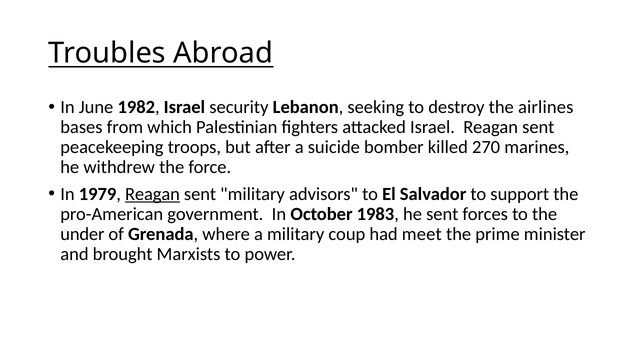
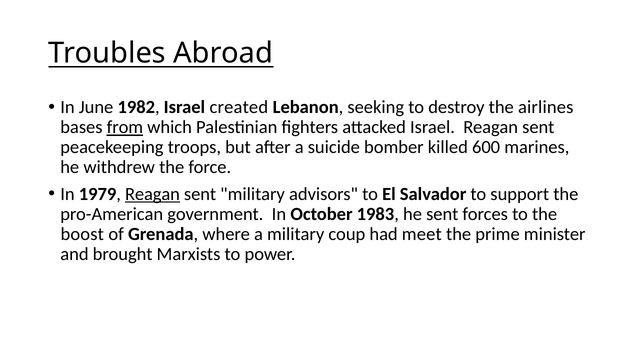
security: security -> created (239, 107)
from underline: none -> present (125, 127)
270: 270 -> 600 (486, 147)
under: under -> boost (82, 234)
